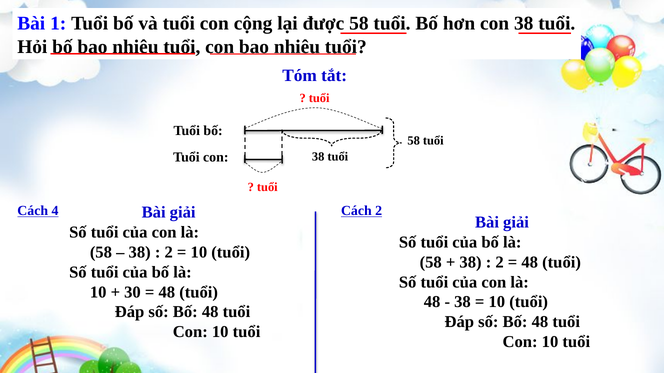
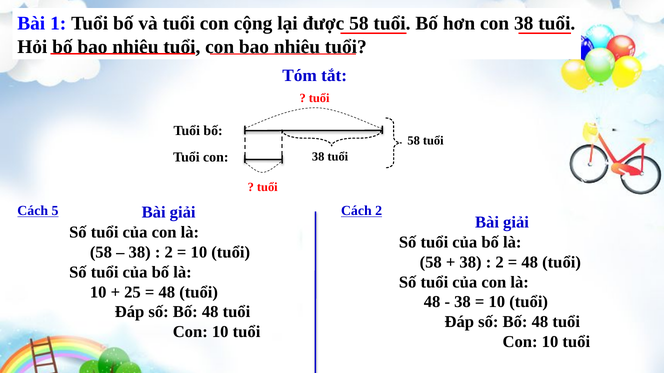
4: 4 -> 5 (55, 211)
30: 30 -> 25 (132, 292)
